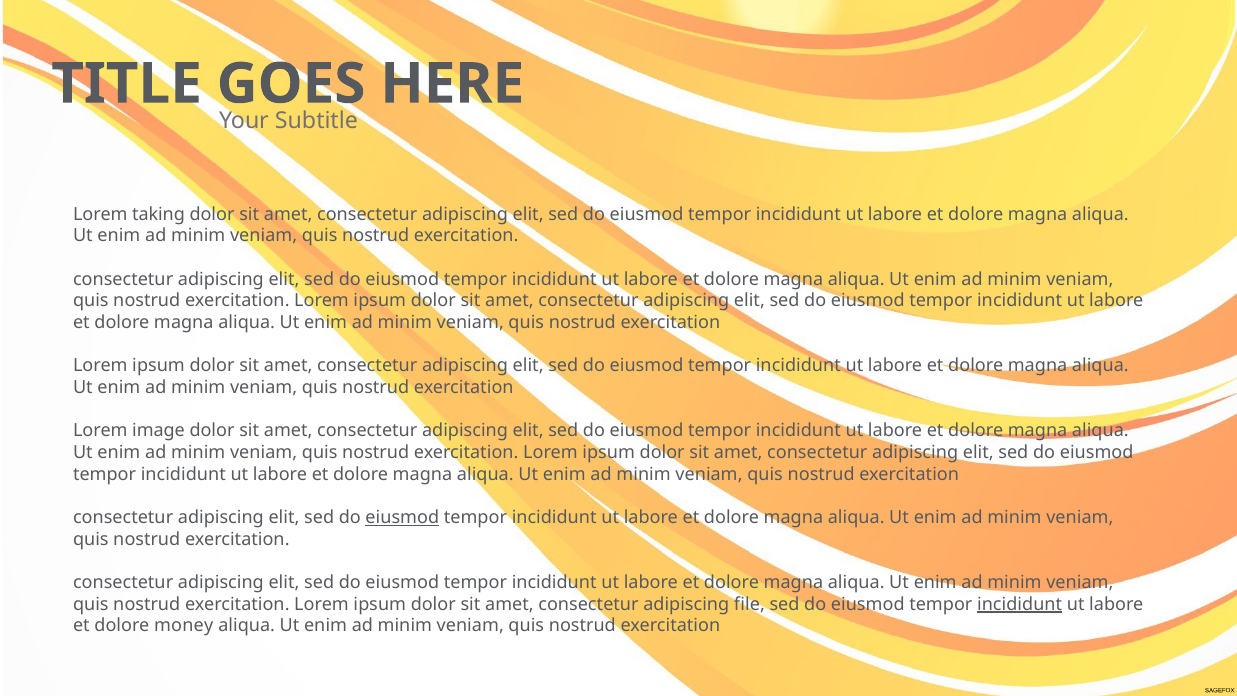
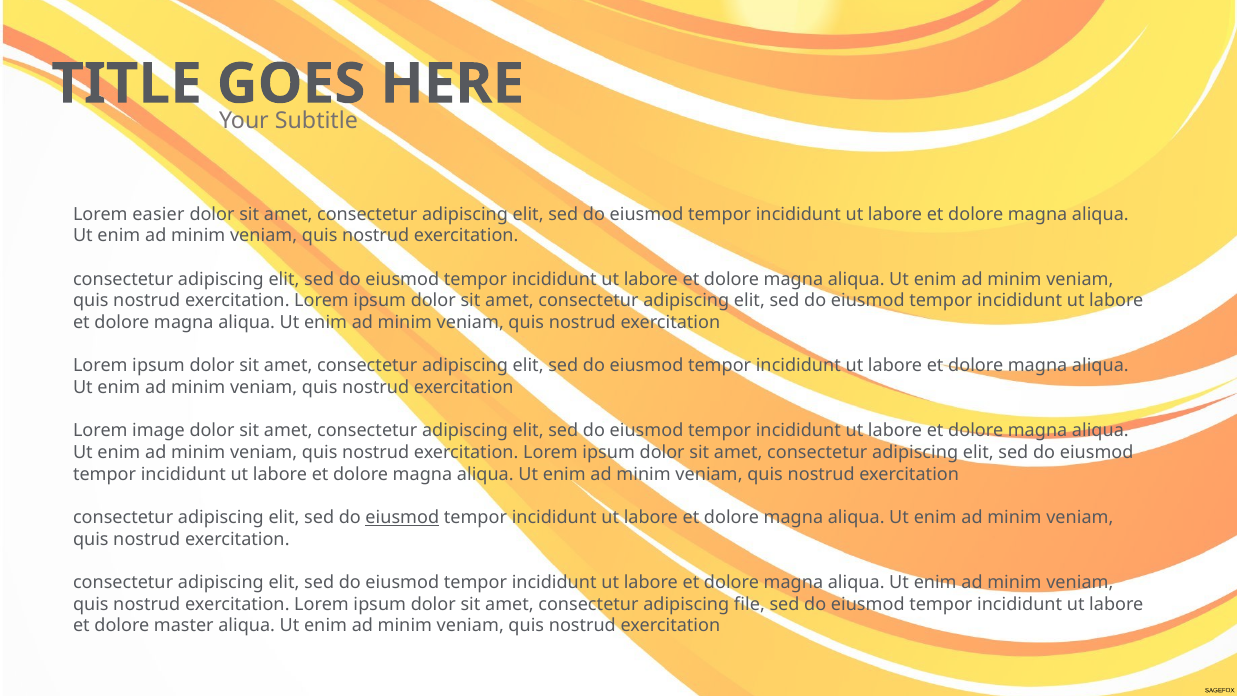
taking: taking -> easier (158, 214)
incididunt underline: present -> none (1020, 604)
money: money -> master (184, 626)
